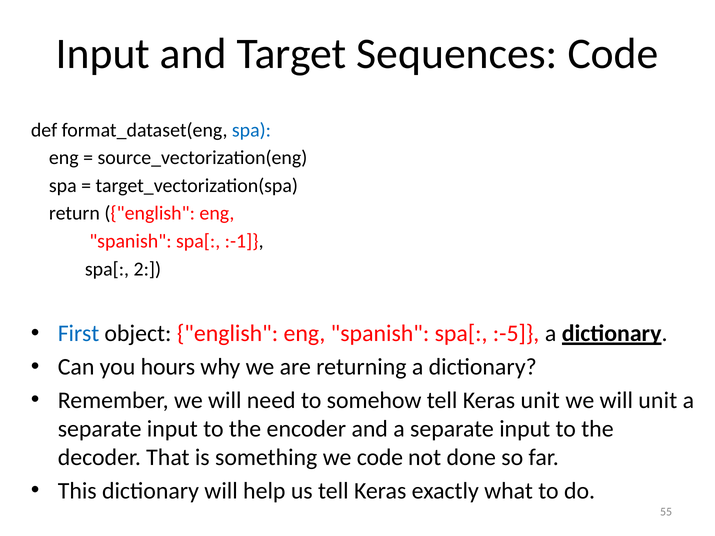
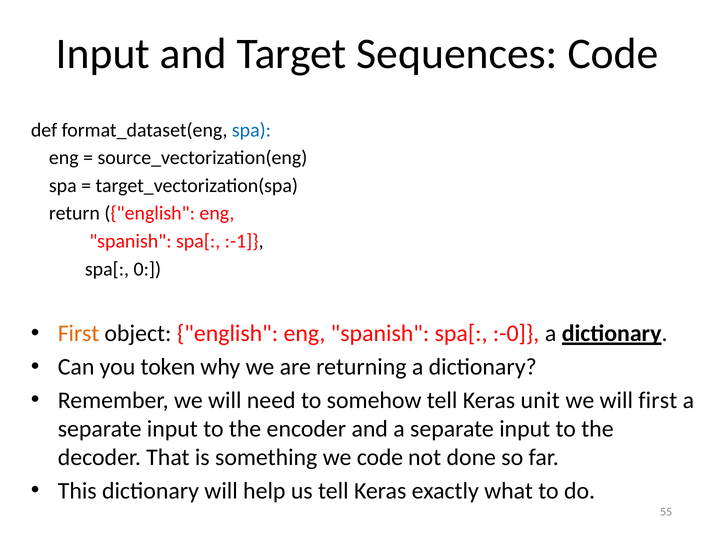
2: 2 -> 0 (147, 269)
First colour: blue -> orange (79, 334)
:-5: :-5 -> :-0 (516, 334)
hours: hours -> token (168, 367)
will unit: unit -> first (658, 400)
